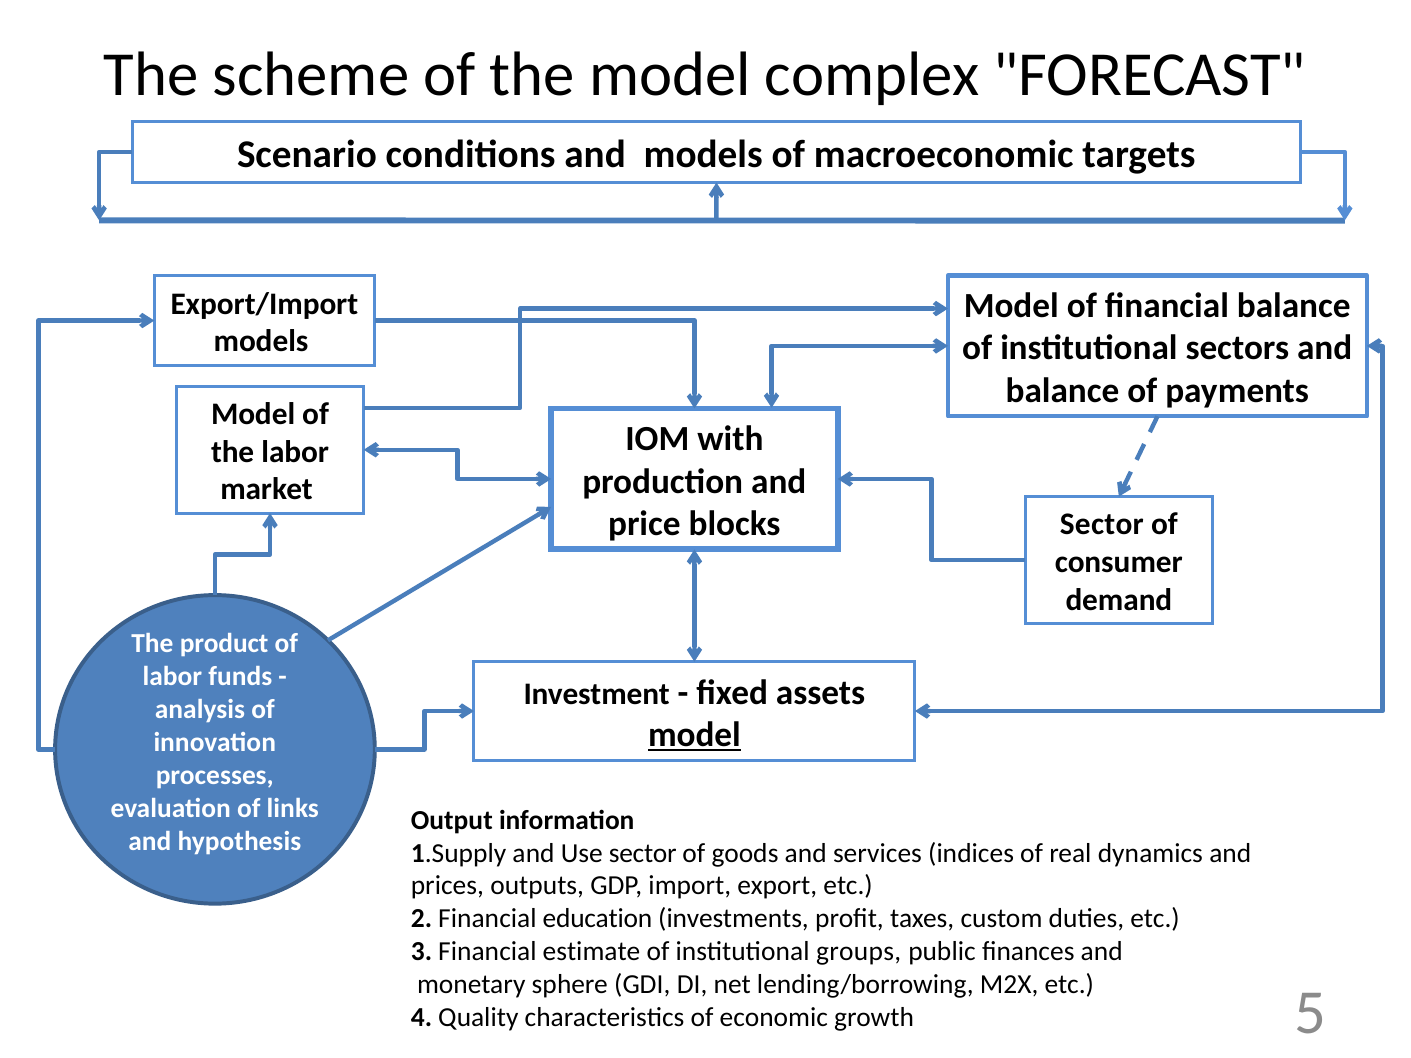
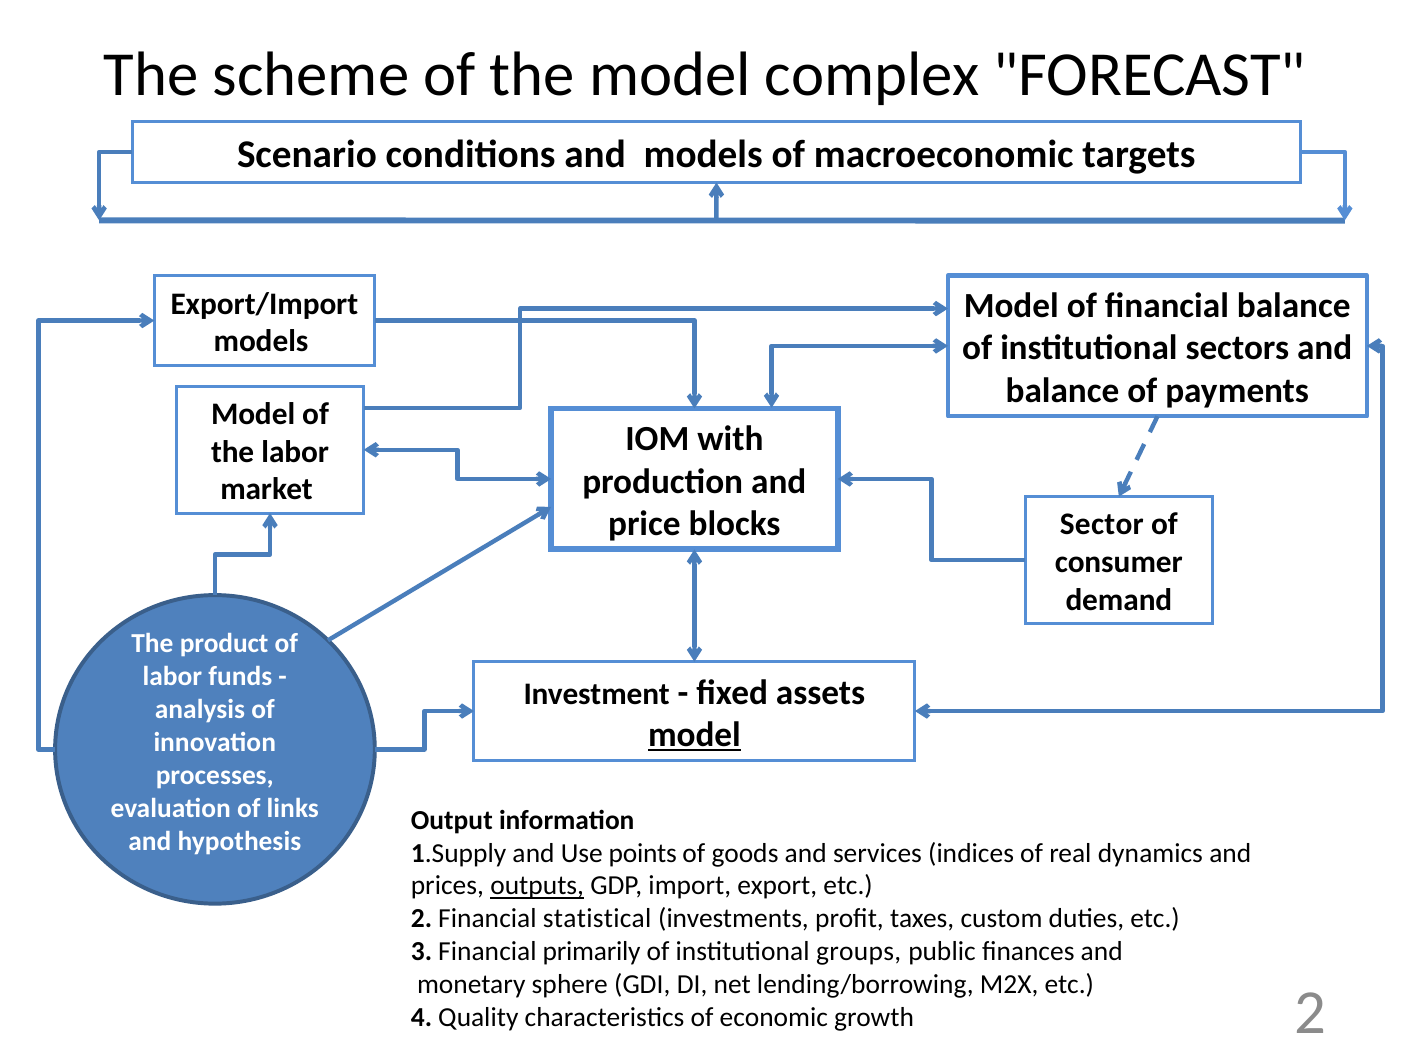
Use sector: sector -> points (643, 853)
outputs underline: none -> present (537, 886)
education: education -> statistical (597, 919)
estimate: estimate -> primarily (592, 952)
growth 5: 5 -> 2 (1310, 1013)
